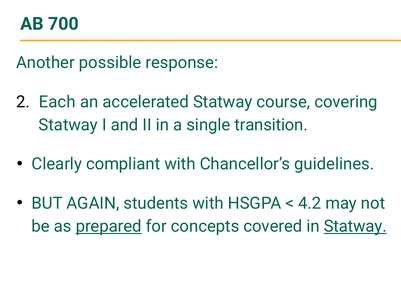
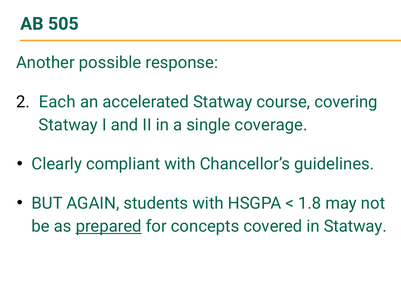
700: 700 -> 505 (63, 24)
transition: transition -> coverage (271, 125)
4.2: 4.2 -> 1.8 (310, 203)
Statway underline: present -> none (355, 226)
